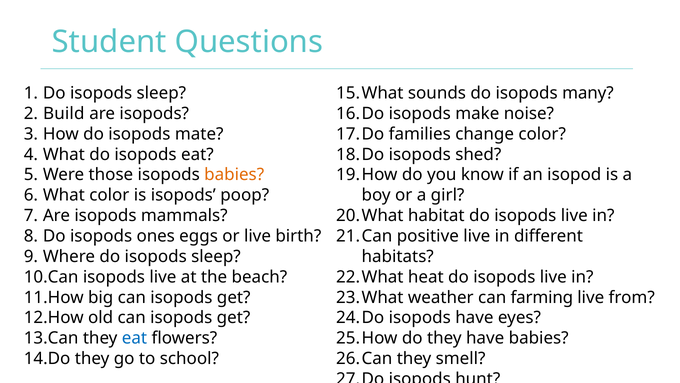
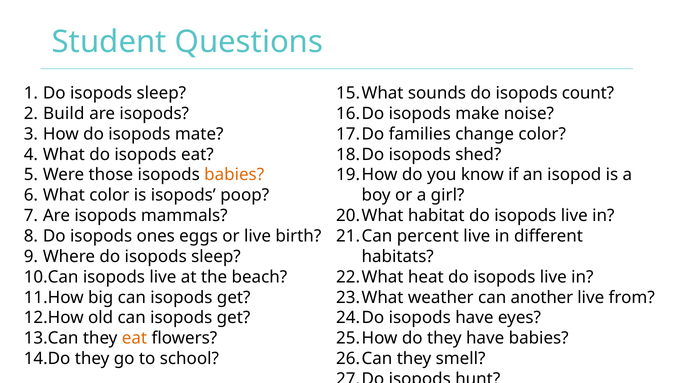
many: many -> count (588, 93)
positive: positive -> percent (428, 236)
farming: farming -> another (542, 297)
eat colour: blue -> orange (134, 338)
